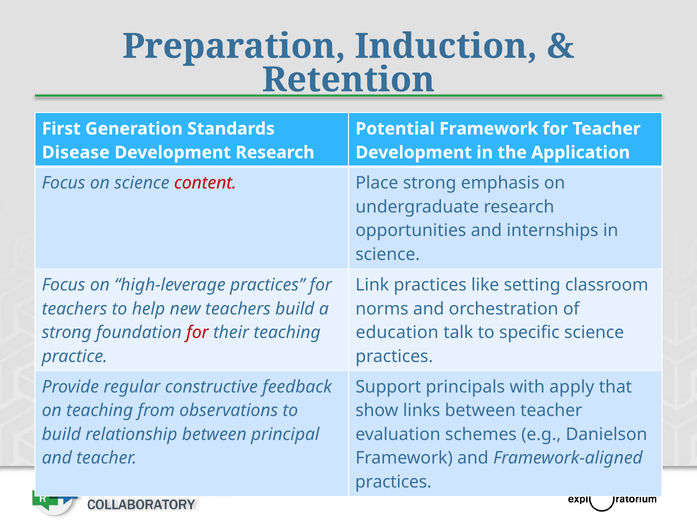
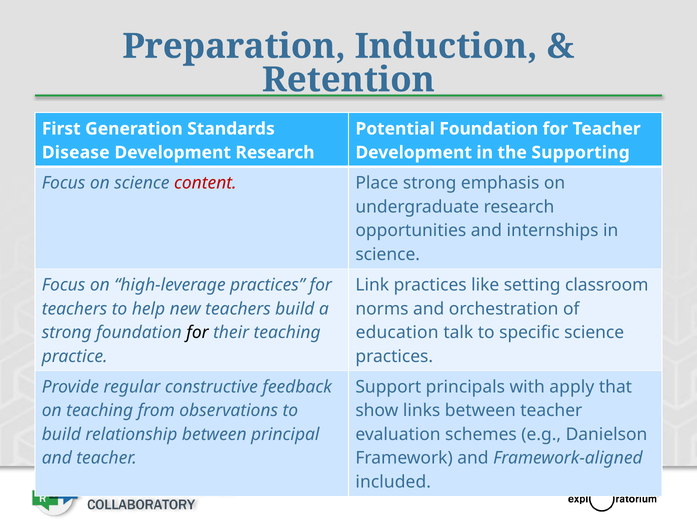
Potential Framework: Framework -> Foundation (489, 129)
Application: Application -> Supporting (581, 152)
for colour: red -> black (197, 332)
practices: practices -> included (393, 482)
